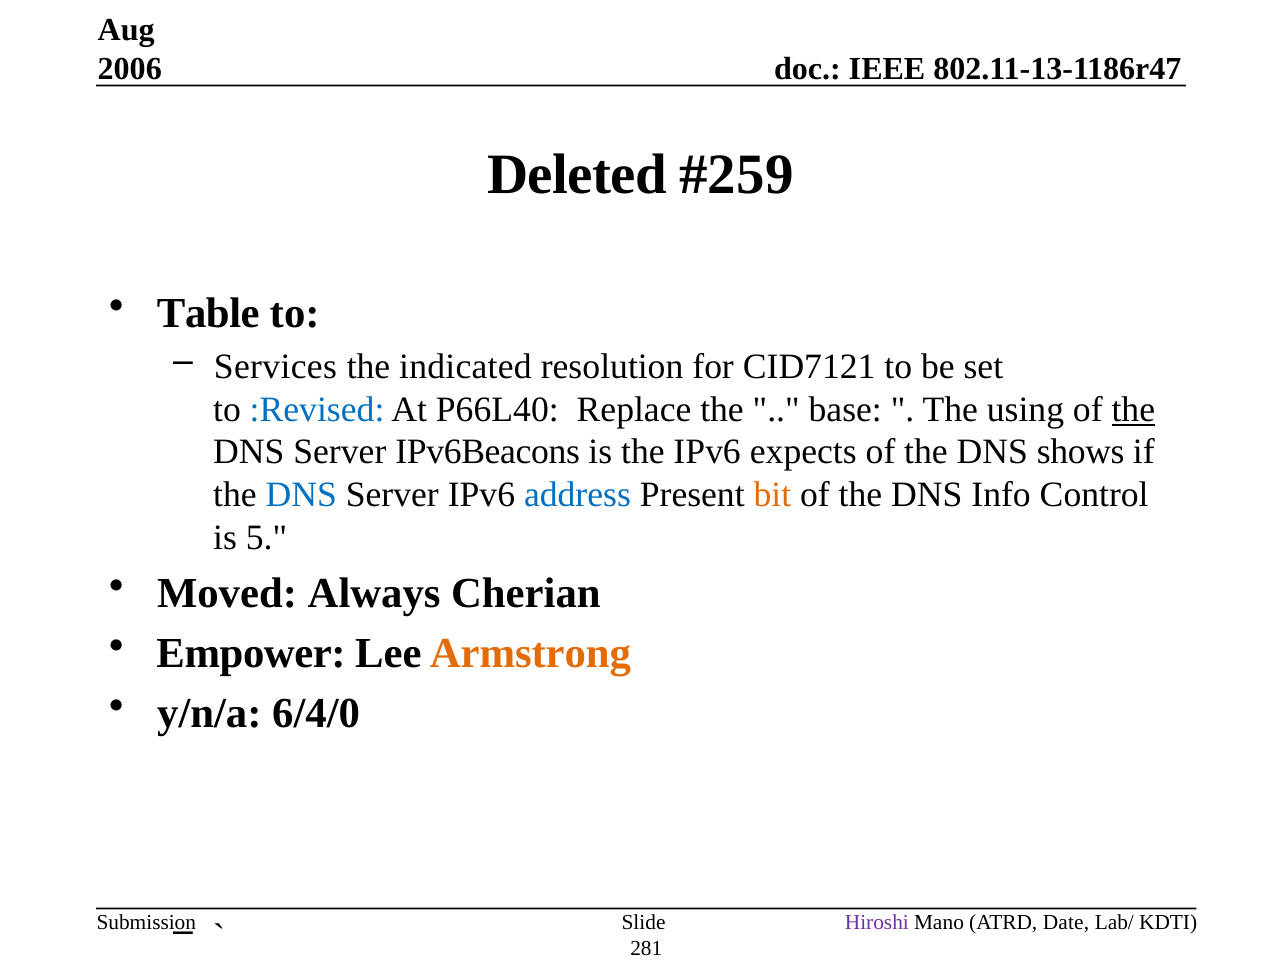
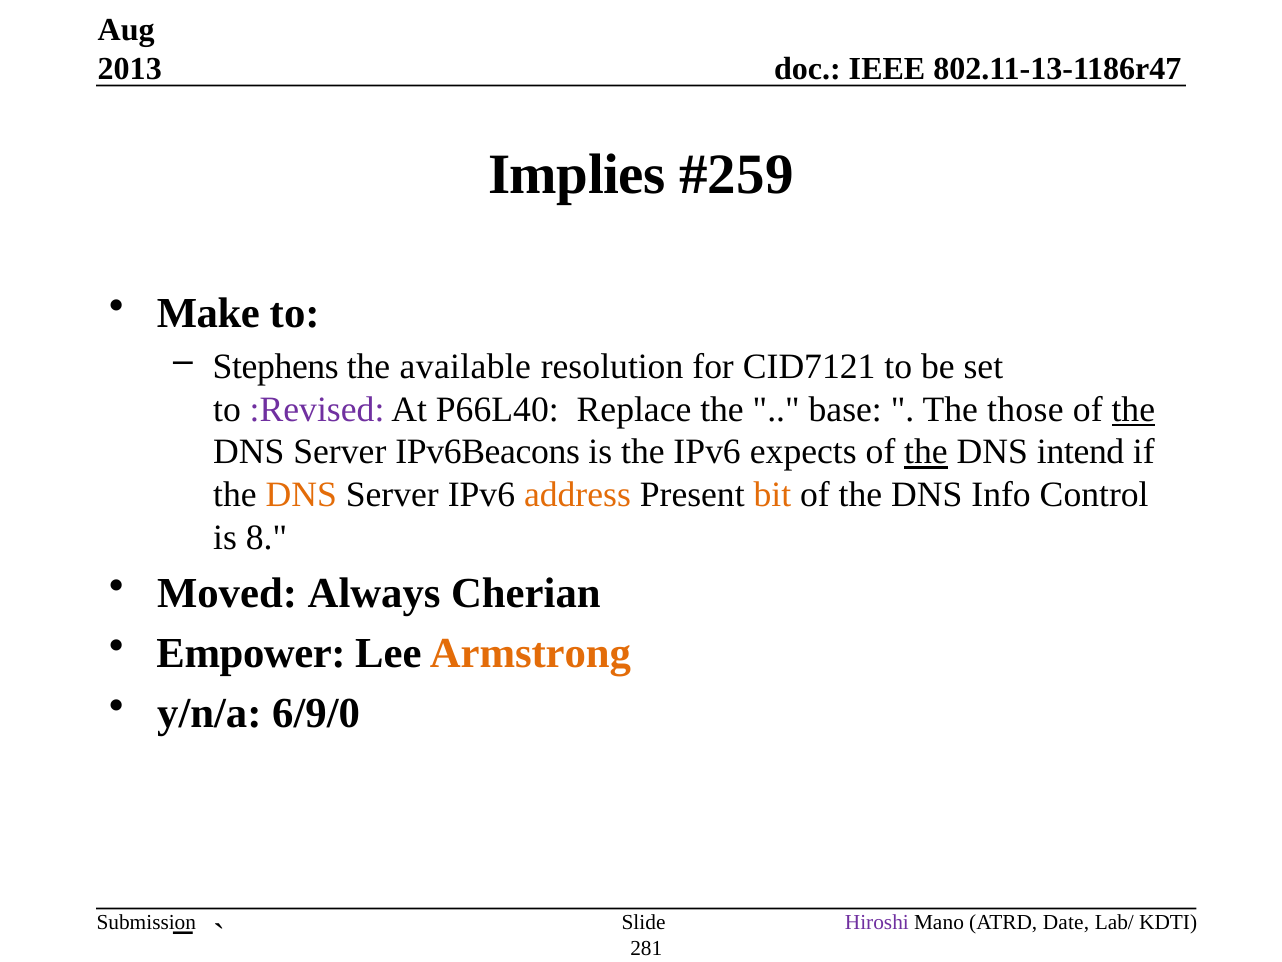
2006: 2006 -> 2013 (130, 68)
Deleted: Deleted -> Implies (577, 175)
Table: Table -> Make (208, 313)
Services: Services -> Stephens (276, 366)
indicated: indicated -> available (465, 366)
:Revised colour: blue -> purple (317, 409)
using: using -> those (1025, 409)
the underline: none -> present (926, 452)
shows: shows -> intend (1081, 452)
DNS colour: blue -> orange (301, 495)
address colour: blue -> orange (577, 495)
5: 5 -> 8 (266, 537)
6/4/0: 6/4/0 -> 6/9/0 (316, 713)
